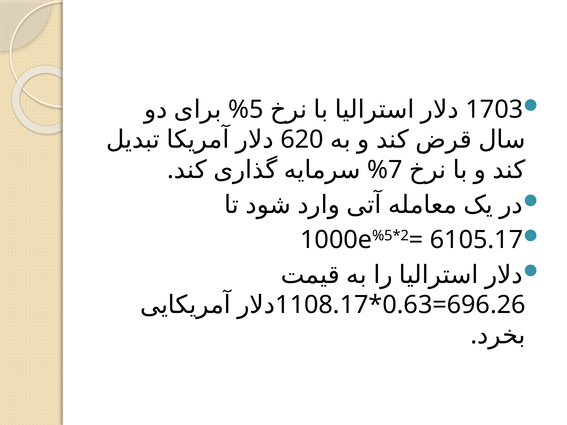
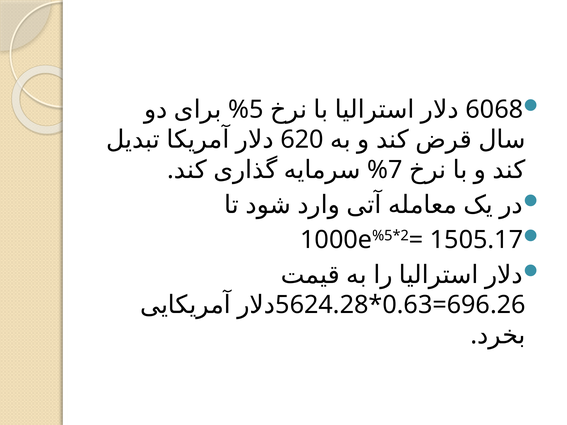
1703: 1703 -> 6068 (494, 109)
6105.17: 6105.17 -> 1505.17 (477, 240)
1108.17: 1108.17 -> 5624.28 (322, 305)
